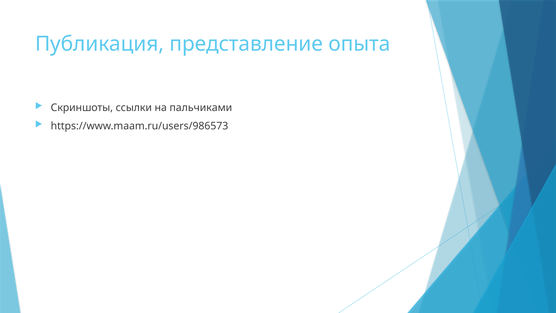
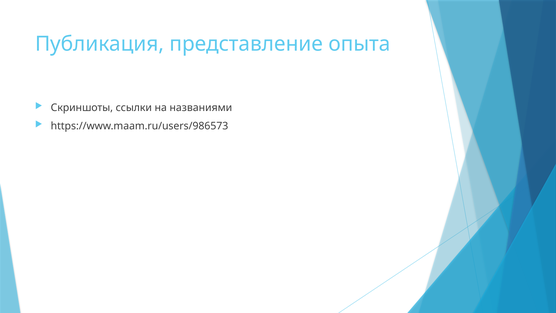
пальчиками: пальчиками -> названиями (201, 108)
